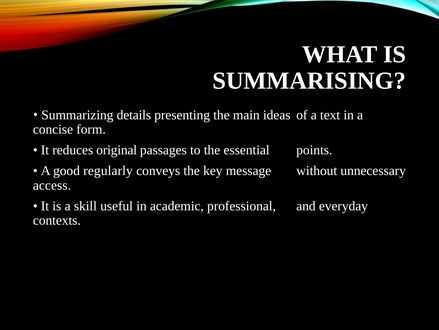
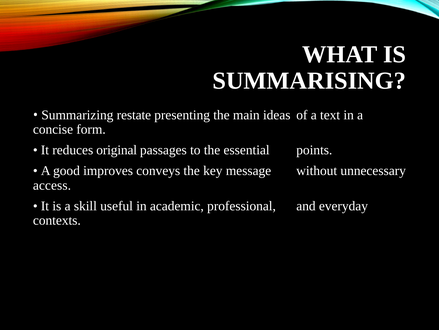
details: details -> restate (134, 115)
regularly: regularly -> improves (108, 170)
